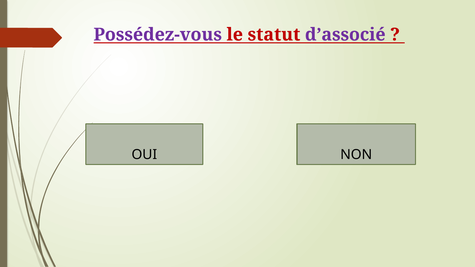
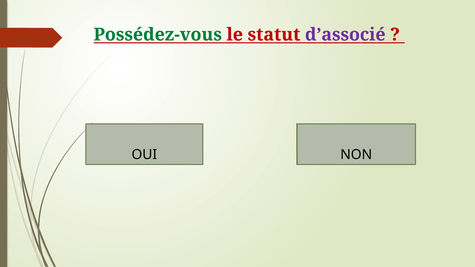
Possédez-vous colour: purple -> green (158, 35)
